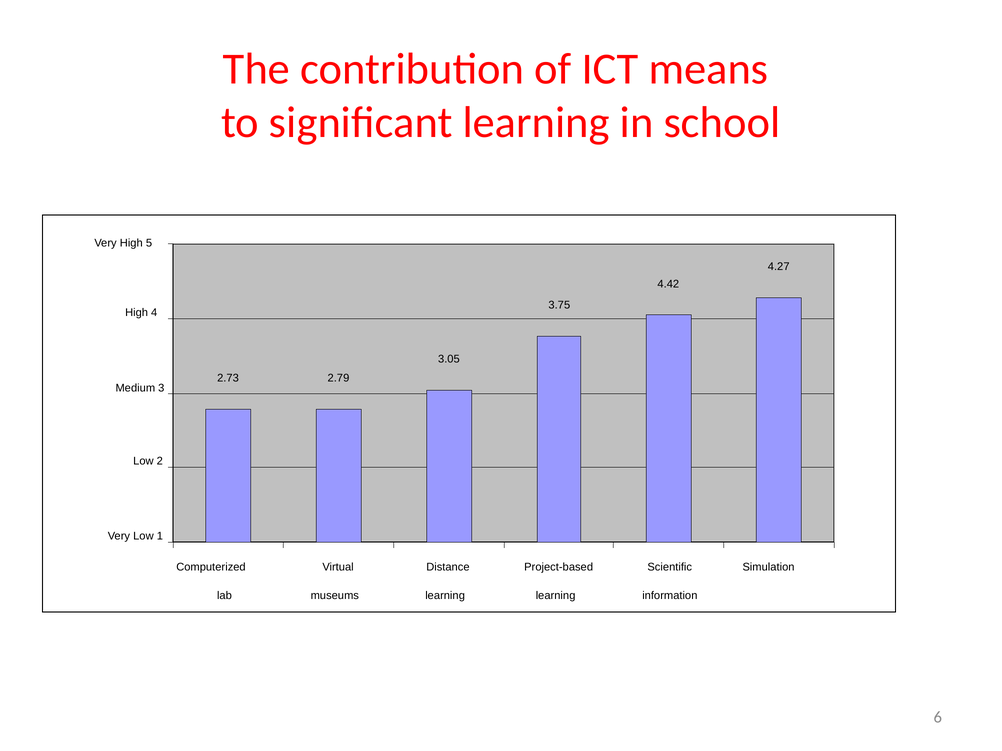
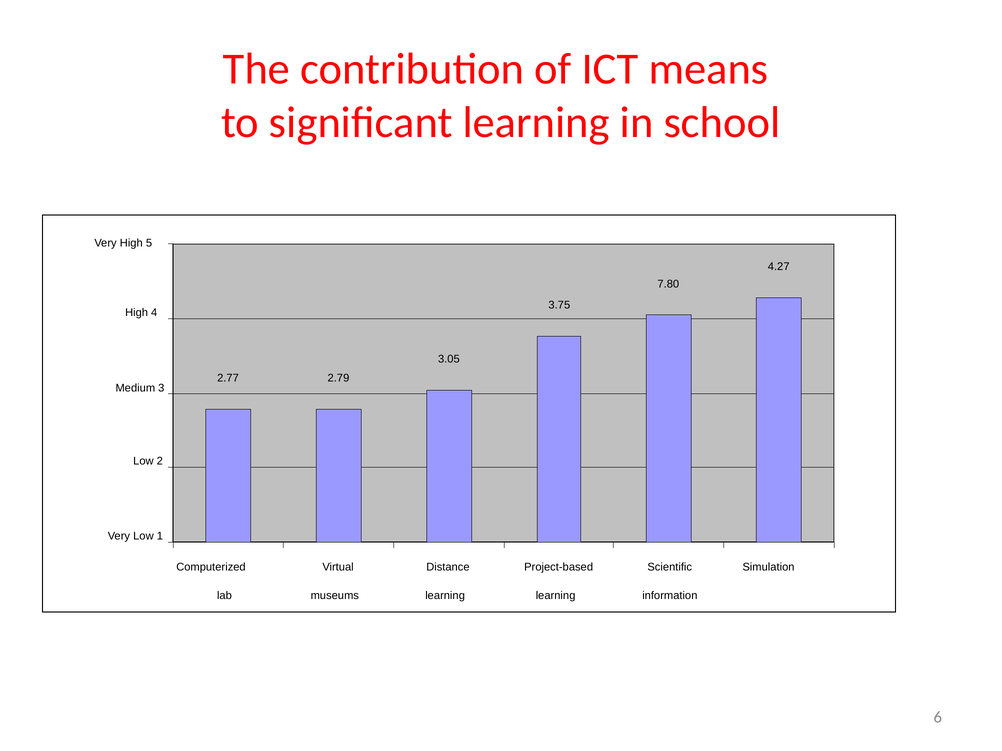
4.42: 4.42 -> 7.80 (668, 284)
2.73: 2.73 -> 2.77 (228, 379)
